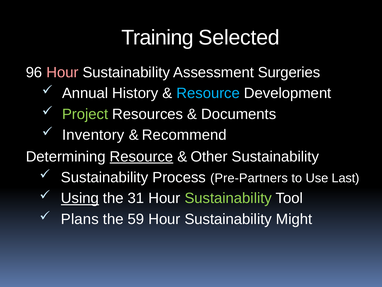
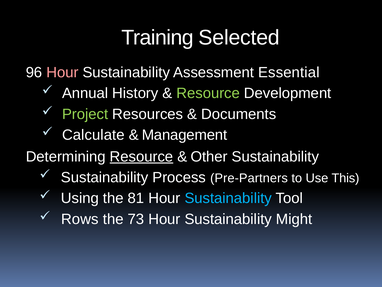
Surgeries: Surgeries -> Essential (289, 72)
Resource colour: light blue -> light green (208, 93)
Inventory: Inventory -> Calculate (93, 135)
Recommend: Recommend -> Management (184, 135)
Last: Last -> This (345, 178)
Using underline: present -> none (80, 198)
31: 31 -> 81 (136, 198)
Sustainability colour: light green -> light blue (228, 198)
Plans: Plans -> Rows (80, 219)
59: 59 -> 73 (136, 219)
